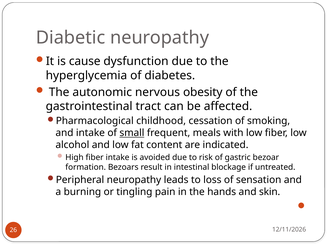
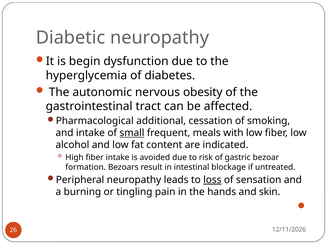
cause: cause -> begin (85, 61)
childhood: childhood -> additional (161, 121)
loss underline: none -> present (212, 180)
